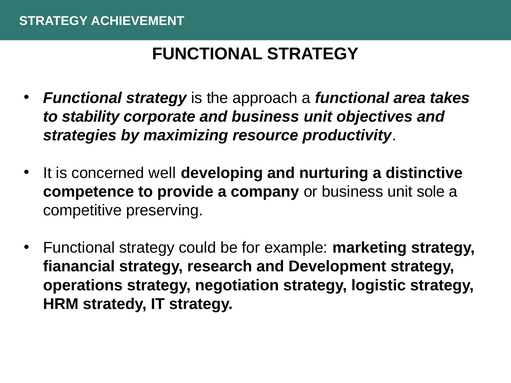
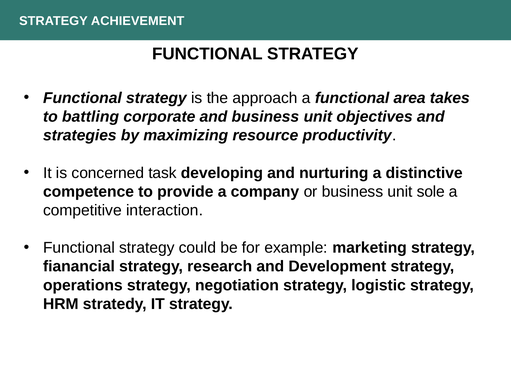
stability: stability -> battling (91, 117)
well: well -> task (162, 173)
preserving: preserving -> interaction (165, 210)
